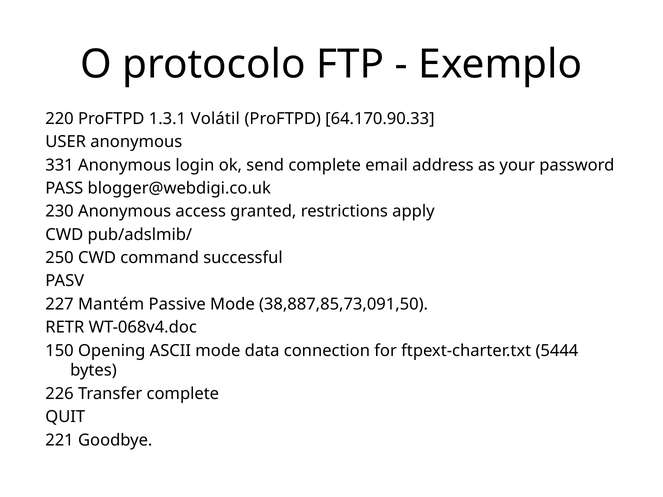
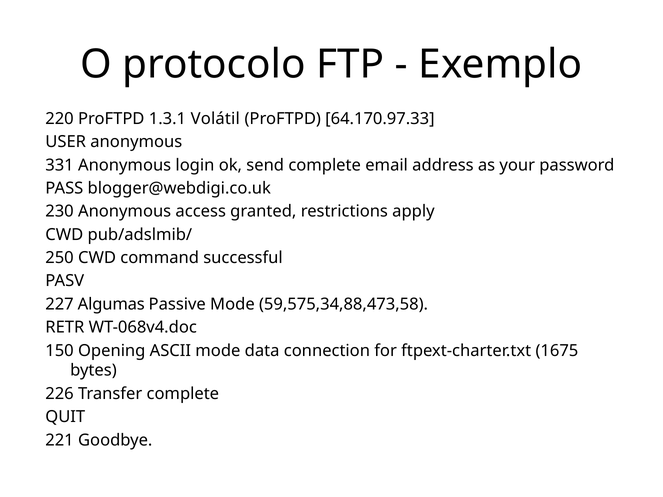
64.170.90.33: 64.170.90.33 -> 64.170.97.33 (380, 119)
Mantém: Mantém -> Algumas (111, 304)
38,887,85,73,091,50: 38,887,85,73,091,50 -> 59,575,34,88,473,58 (344, 304)
5444: 5444 -> 1675 (557, 351)
